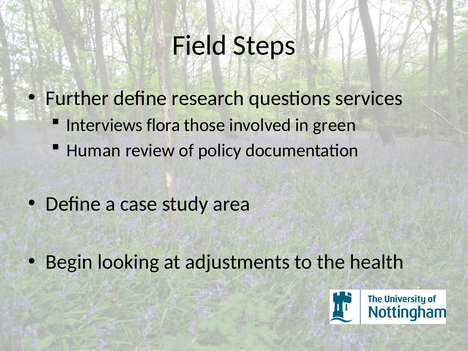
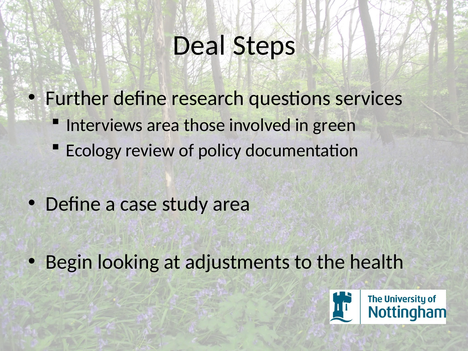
Field: Field -> Deal (199, 45)
Interviews flora: flora -> area (163, 125)
Human: Human -> Ecology (94, 151)
